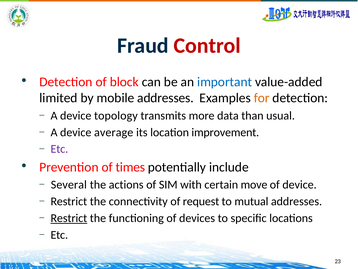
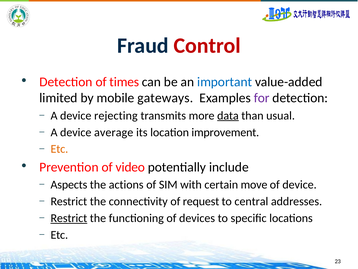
block: block -> times (124, 82)
mobile addresses: addresses -> gateways (165, 98)
for colour: orange -> purple (262, 98)
topology: topology -> rejecting (116, 115)
data underline: none -> present (228, 115)
Etc colour: purple -> orange (59, 149)
times: times -> video (130, 167)
Several: Several -> Aspects (69, 184)
mutual: mutual -> central (251, 201)
